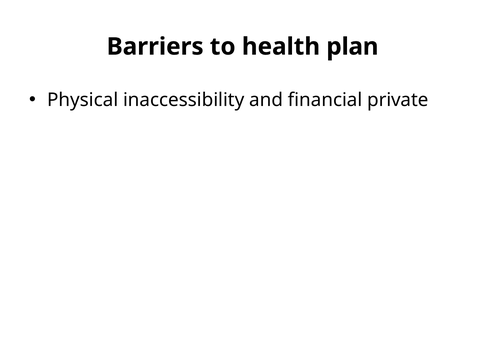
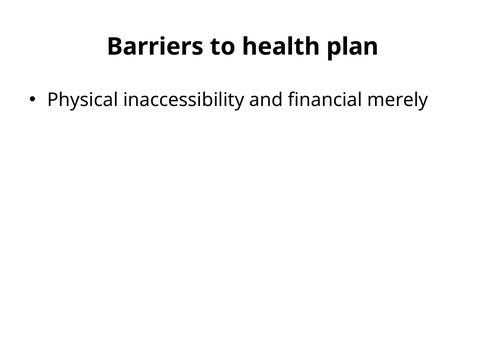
private: private -> merely (398, 100)
